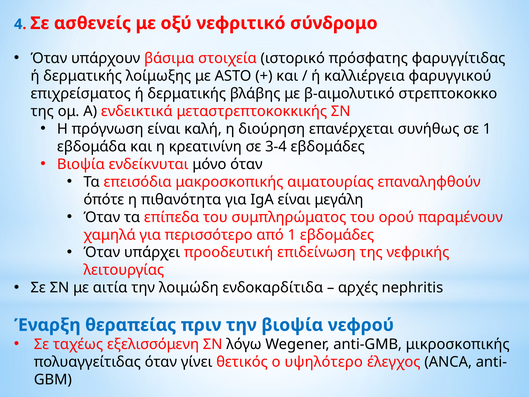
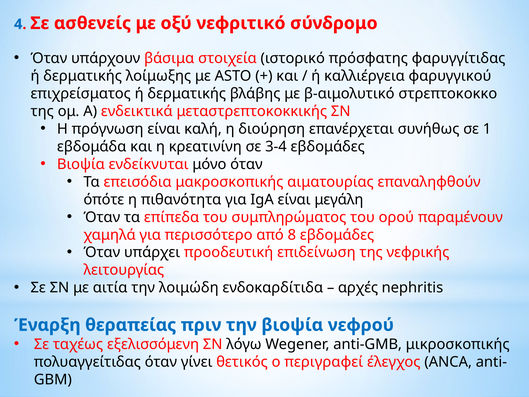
από 1: 1 -> 8 (292, 235)
υψηλότερο: υψηλότερο -> περιγραφεί (324, 362)
